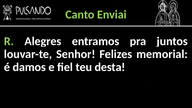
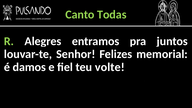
Enviai: Enviai -> Todas (112, 15)
desta: desta -> volte (110, 67)
